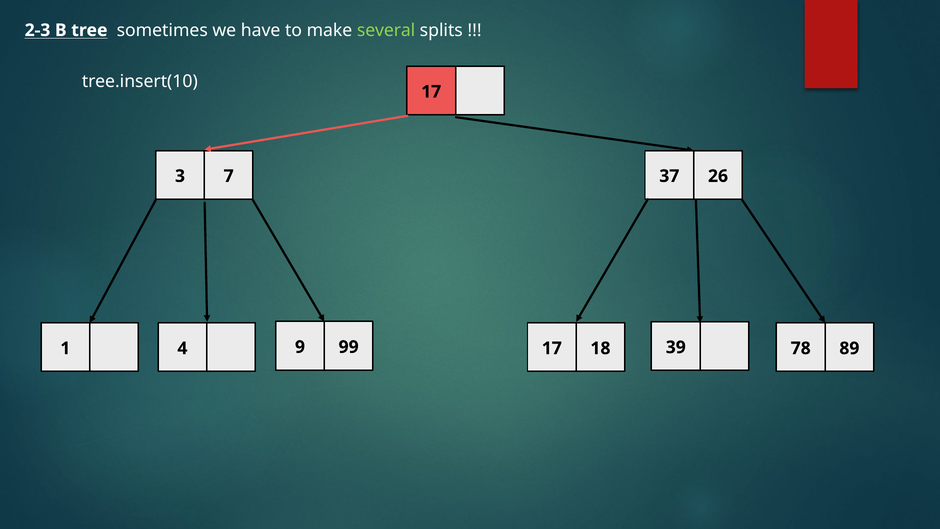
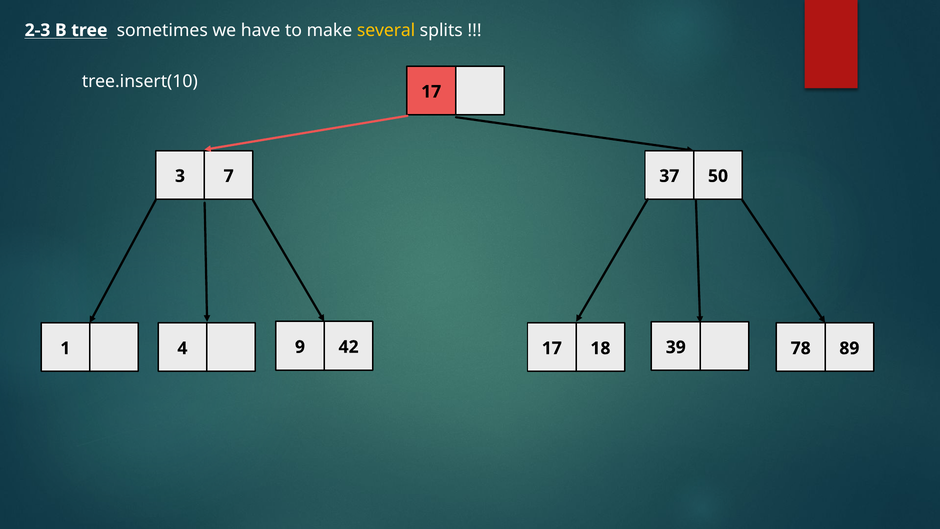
several colour: light green -> yellow (386, 30)
26: 26 -> 50 (718, 176)
99: 99 -> 42 (349, 347)
